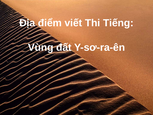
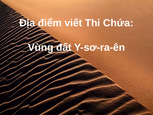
Tiếng: Tiếng -> Chứa (118, 23)
